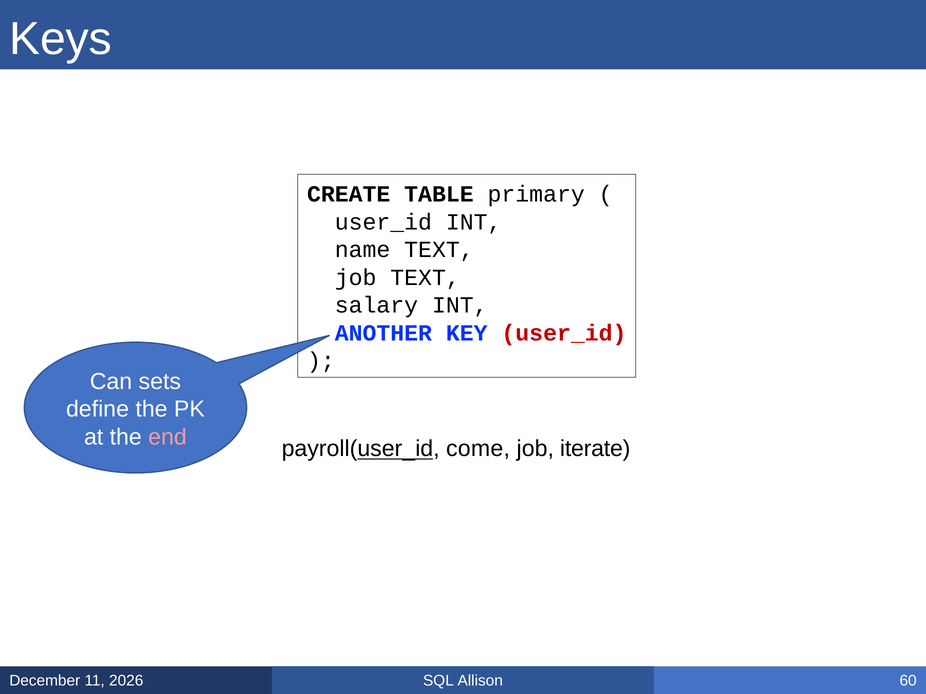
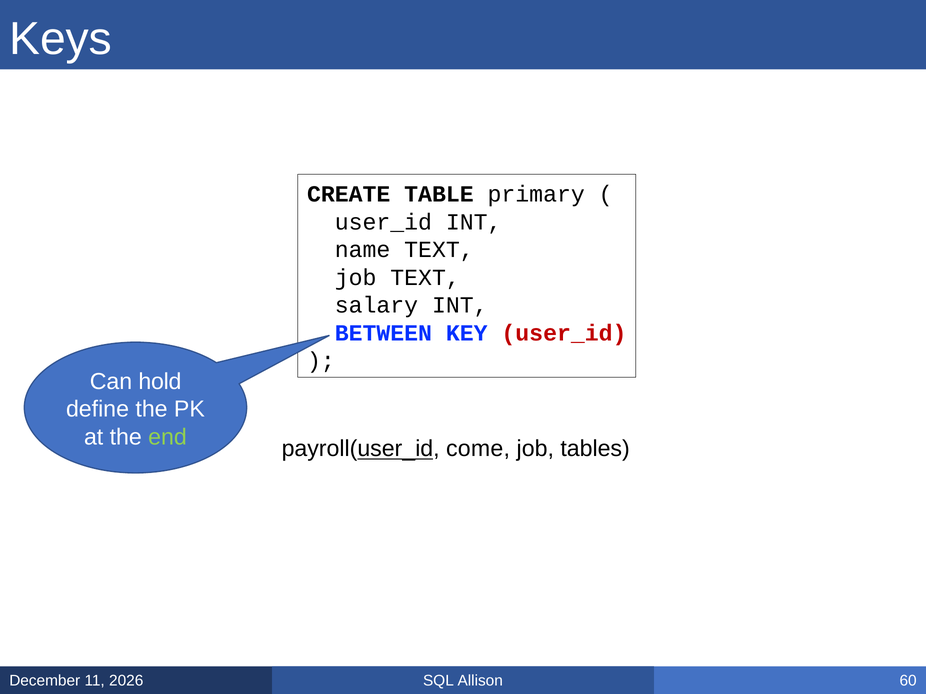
ANOTHER: ANOTHER -> BETWEEN (383, 333)
sets: sets -> hold (160, 382)
end colour: pink -> light green (167, 437)
iterate: iterate -> tables (595, 449)
